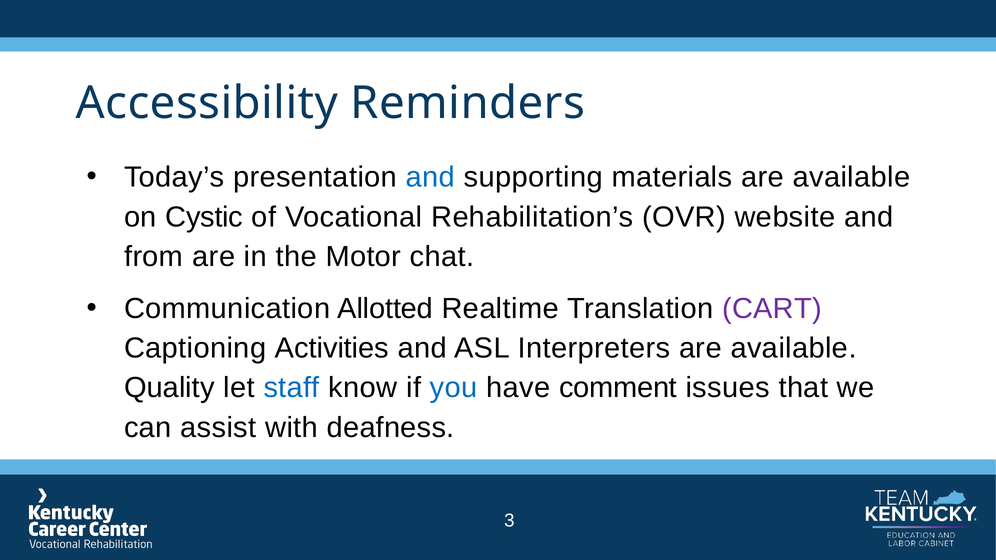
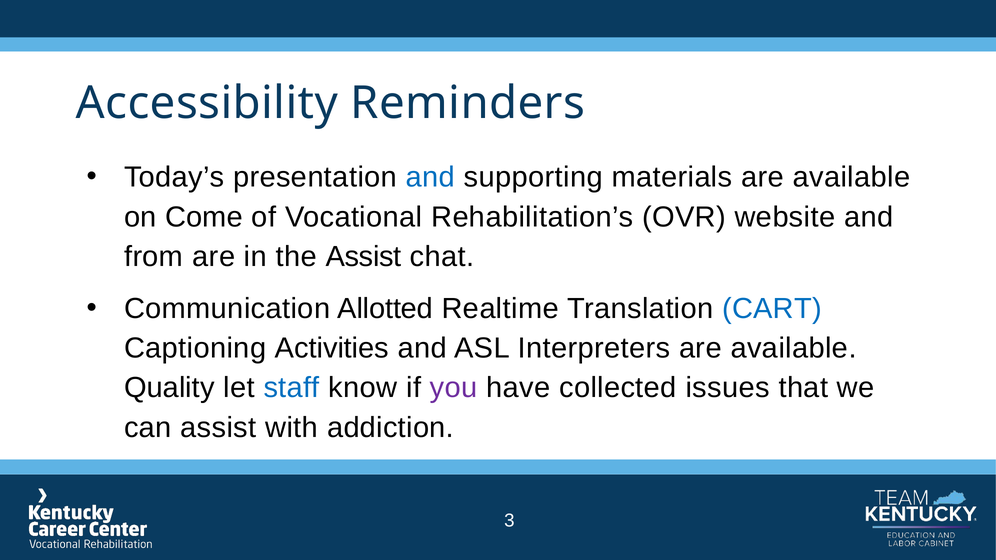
Cystic: Cystic -> Come (204, 217)
the Motor: Motor -> Assist (364, 257)
CART colour: purple -> blue (772, 309)
you colour: blue -> purple (454, 388)
comment: comment -> collected (618, 388)
deafness: deafness -> addiction (391, 428)
